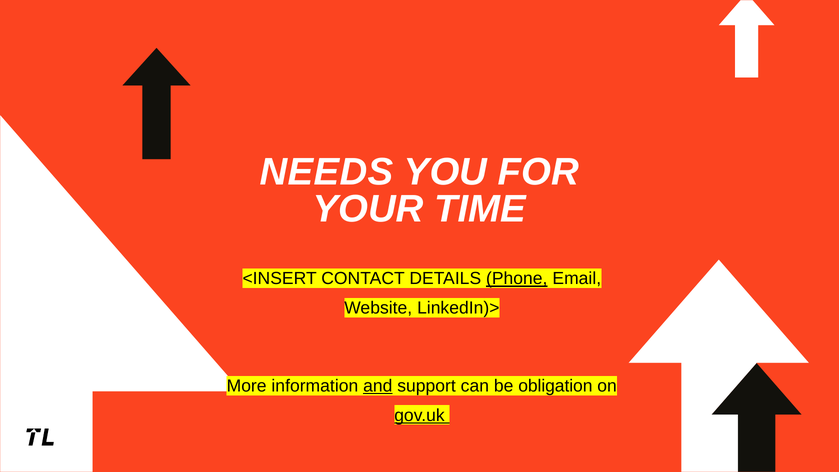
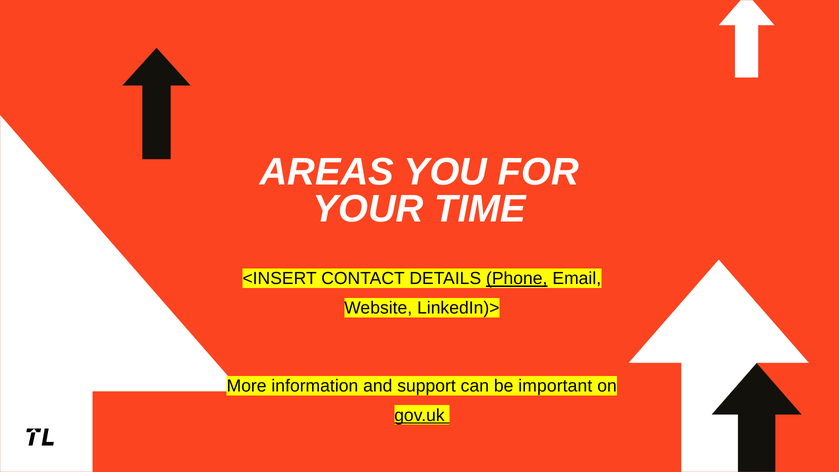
NEEDS: NEEDS -> AREAS (327, 172)
and underline: present -> none (378, 386)
obligation: obligation -> important (555, 386)
